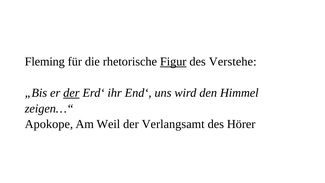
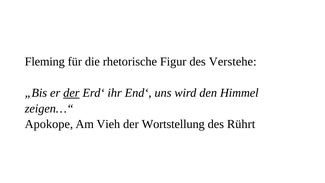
Figur underline: present -> none (173, 61)
Weil: Weil -> Vieh (108, 124)
Verlangsamt: Verlangsamt -> Wortstellung (173, 124)
Hörer: Hörer -> Rührt (241, 124)
